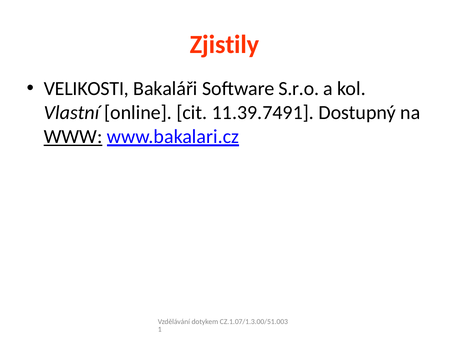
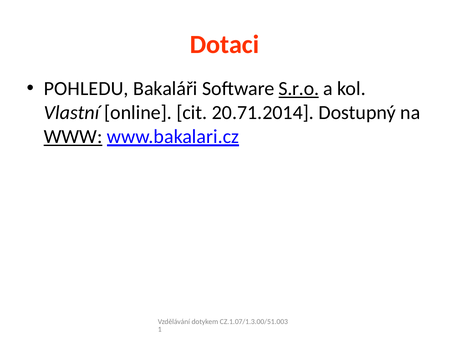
Zjistily: Zjistily -> Dotaci (225, 45)
VELIKOSTI: VELIKOSTI -> POHLEDU (86, 89)
S.r.o underline: none -> present (299, 89)
11.39.7491: 11.39.7491 -> 20.71.2014 (263, 113)
